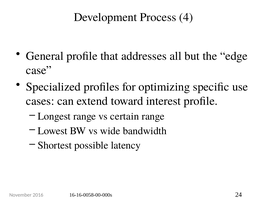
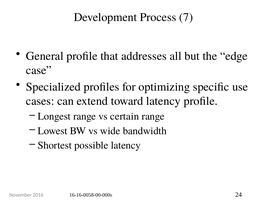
4: 4 -> 7 (186, 17)
toward interest: interest -> latency (163, 101)
